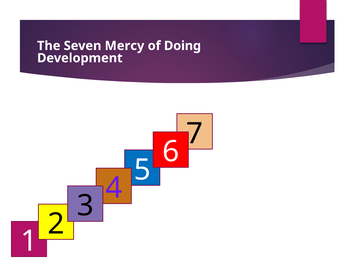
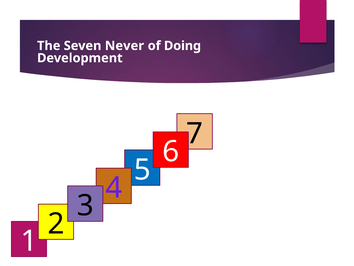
Mercy: Mercy -> Never (124, 46)
